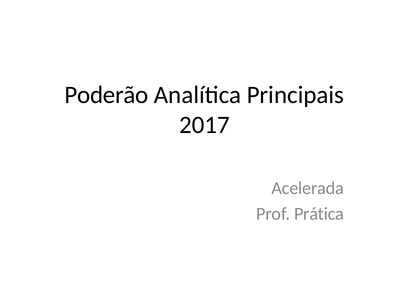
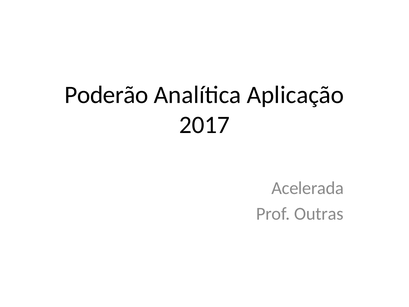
Principais: Principais -> Aplicação (295, 95)
Prática: Prática -> Outras (319, 214)
